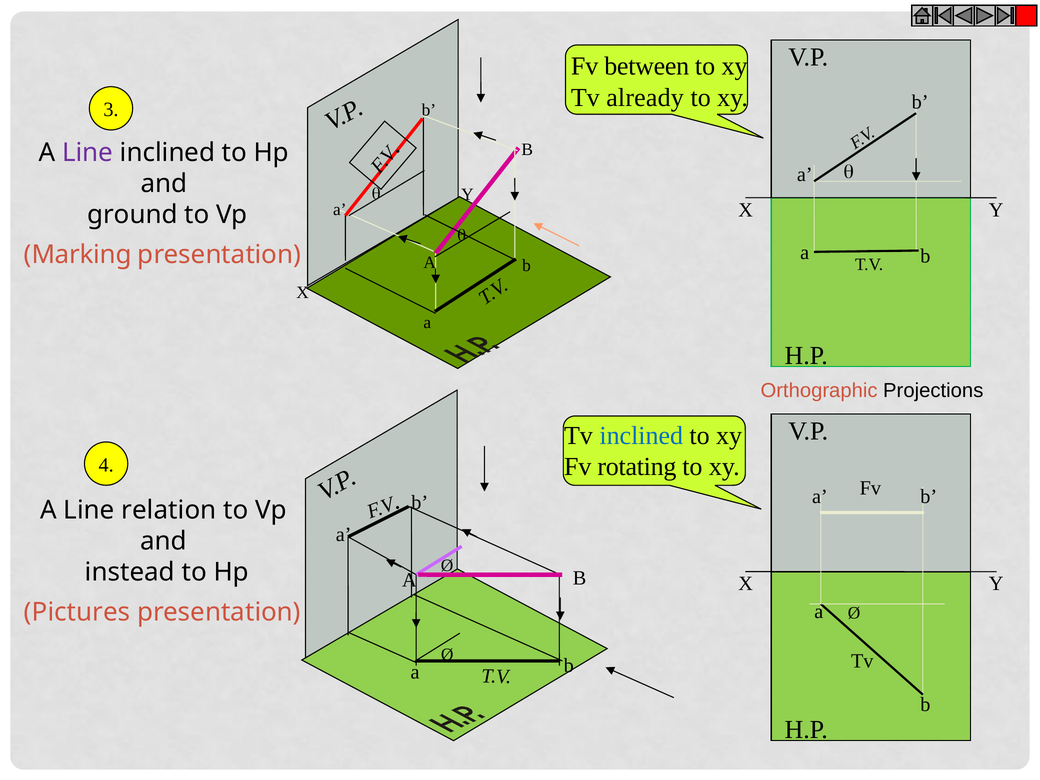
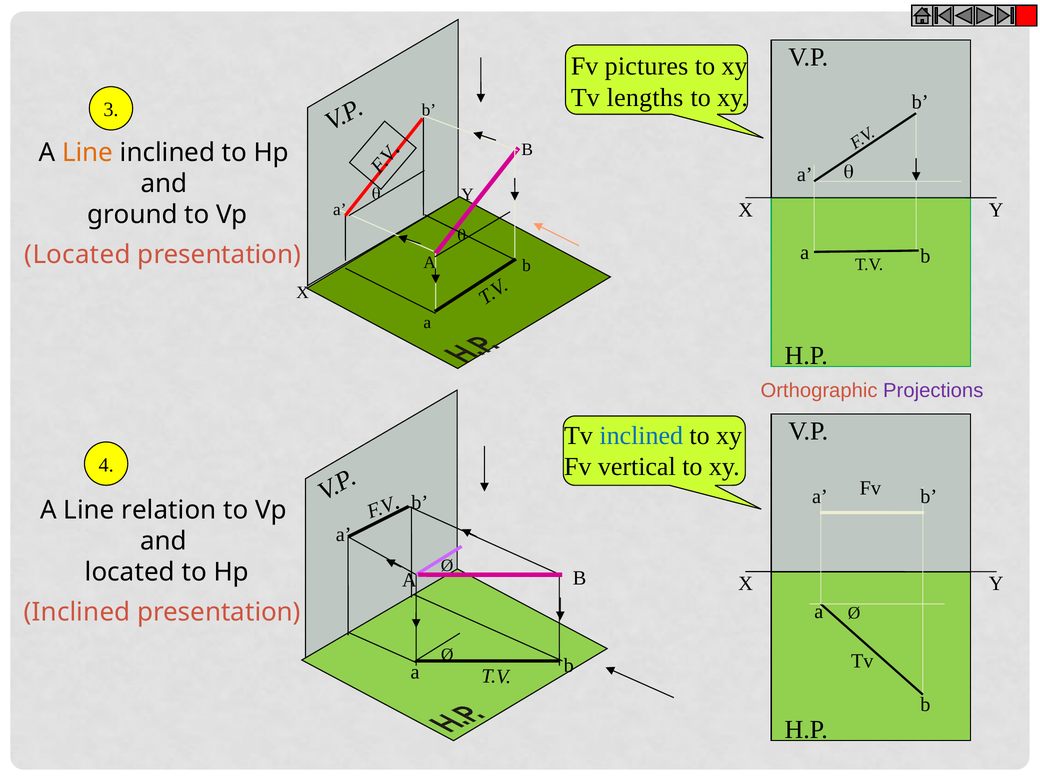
between: between -> pictures (647, 66)
already: already -> lengths (645, 98)
Line colour: purple -> orange (88, 152)
Marking: Marking -> Located (77, 255)
Projections colour: black -> purple (933, 391)
rotating: rotating -> vertical (637, 467)
instead: instead -> located (130, 572)
Pictures: Pictures -> Inclined (77, 612)
